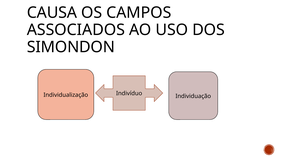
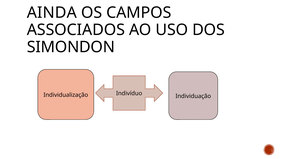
CAUSA: CAUSA -> AINDA (52, 13)
